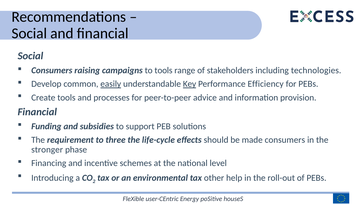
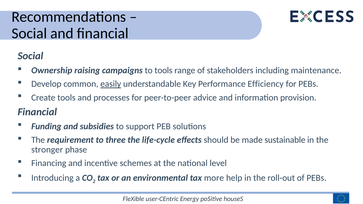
Consumers: Consumers -> Ownership (52, 70)
technologies: technologies -> maintenance (316, 70)
Key underline: present -> none (190, 84)
made consumers: consumers -> sustainable (285, 140)
other: other -> more (214, 178)
